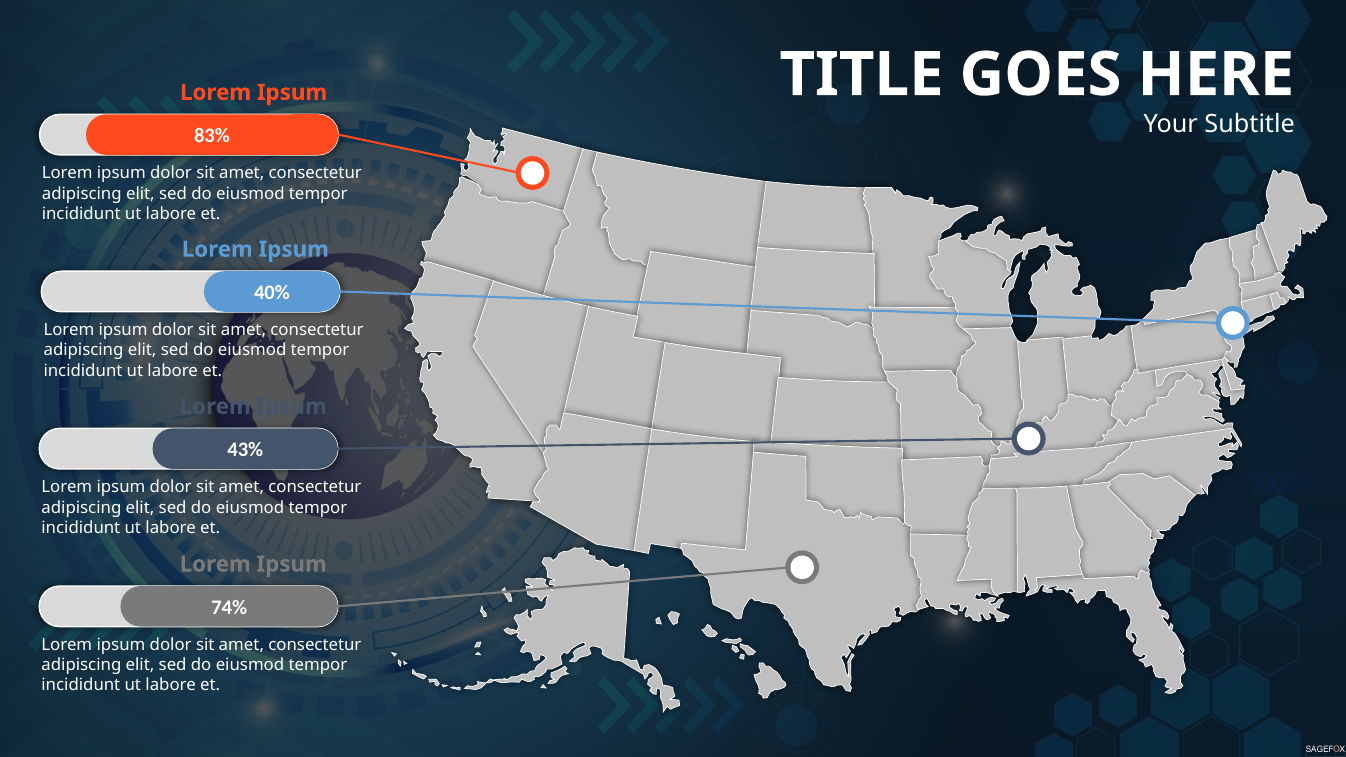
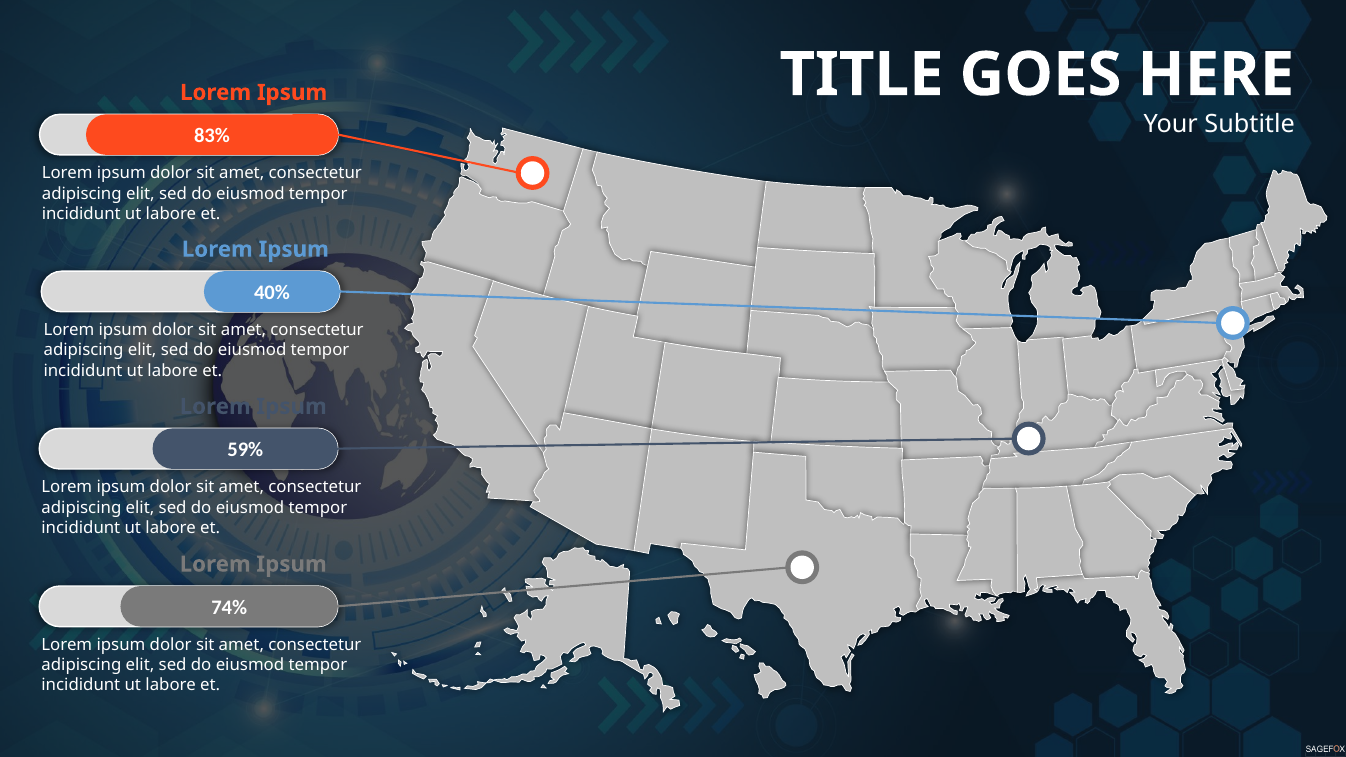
43%: 43% -> 59% (245, 450)
